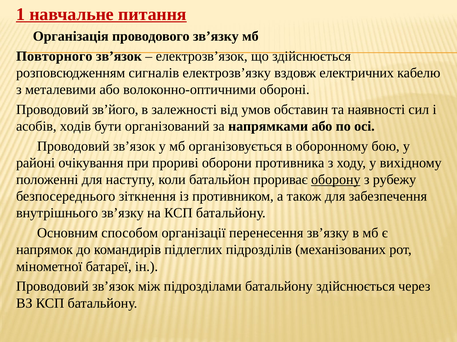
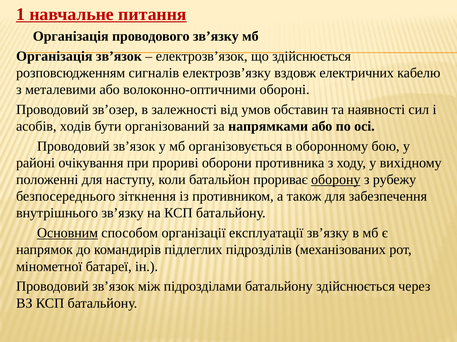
Повторного: Повторного -> Організація (54, 56)
зв’його: зв’його -> зв’озер (115, 110)
Основним underline: none -> present (68, 234)
перенесення: перенесення -> експлуатації (266, 234)
